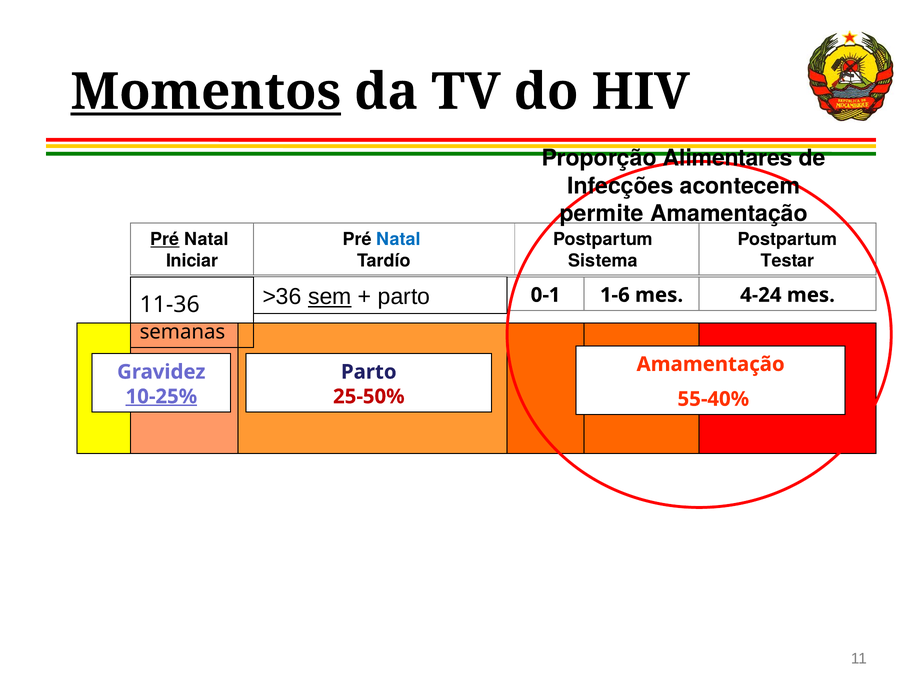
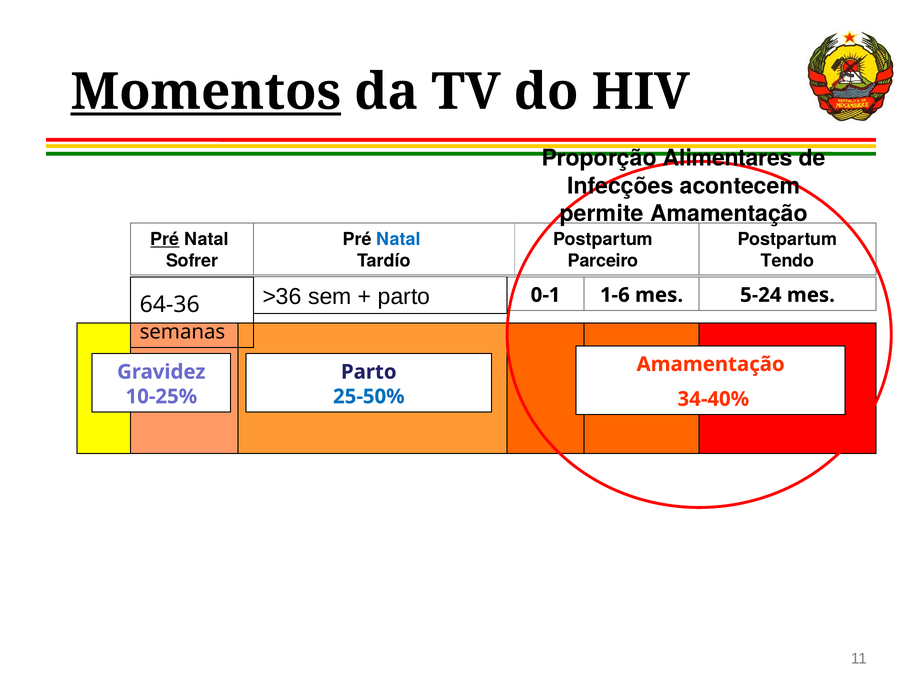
Iniciar: Iniciar -> Sofrer (192, 261)
Sistema: Sistema -> Parceiro (603, 261)
Testar: Testar -> Tendo (788, 261)
sem underline: present -> none (330, 297)
4-24: 4-24 -> 5-24 (761, 295)
11-36: 11-36 -> 64-36 (170, 304)
10-25% underline: present -> none (161, 396)
25-50% colour: red -> blue (369, 396)
55-40%: 55-40% -> 34-40% (713, 399)
